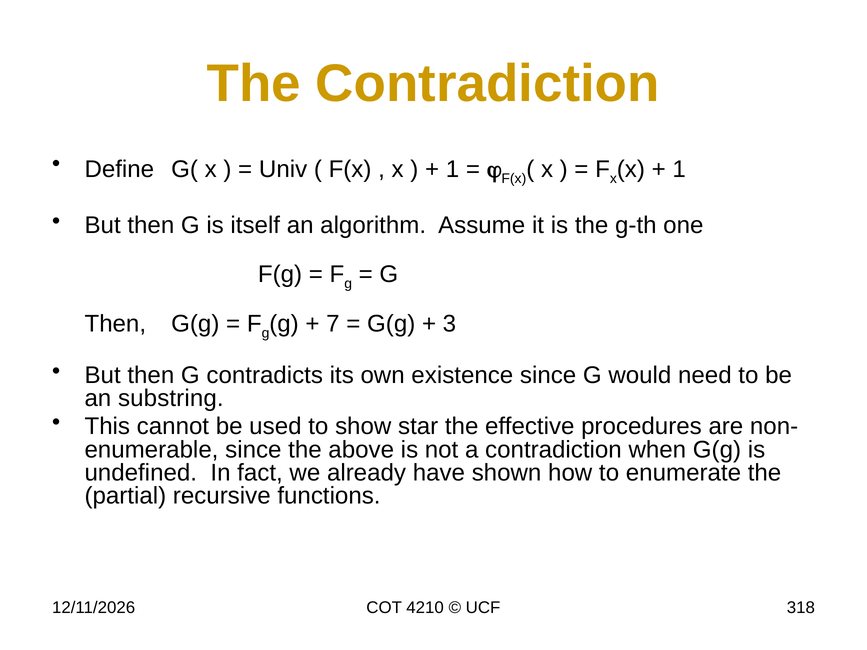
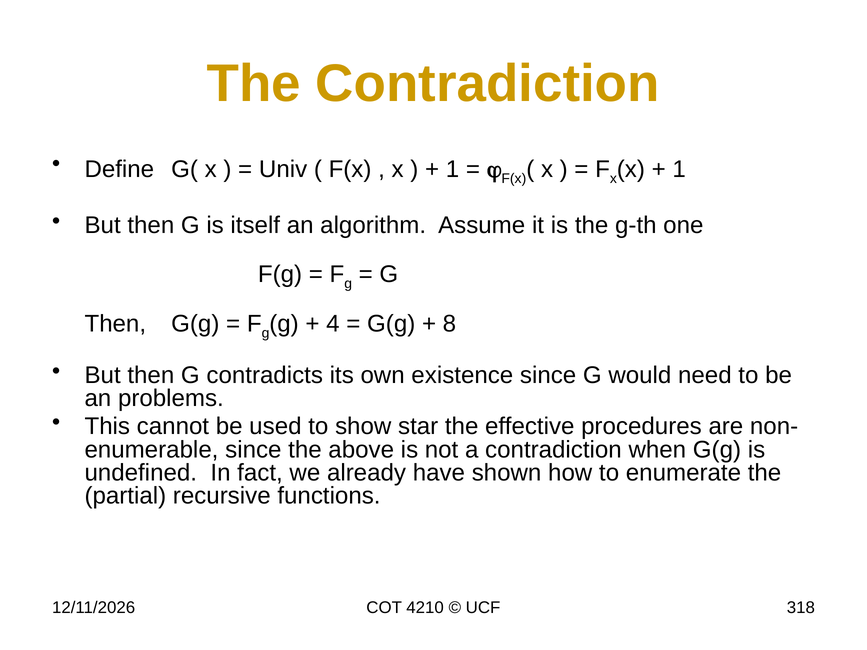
7: 7 -> 4 (333, 324)
3: 3 -> 8 (449, 324)
substring: substring -> problems (171, 399)
